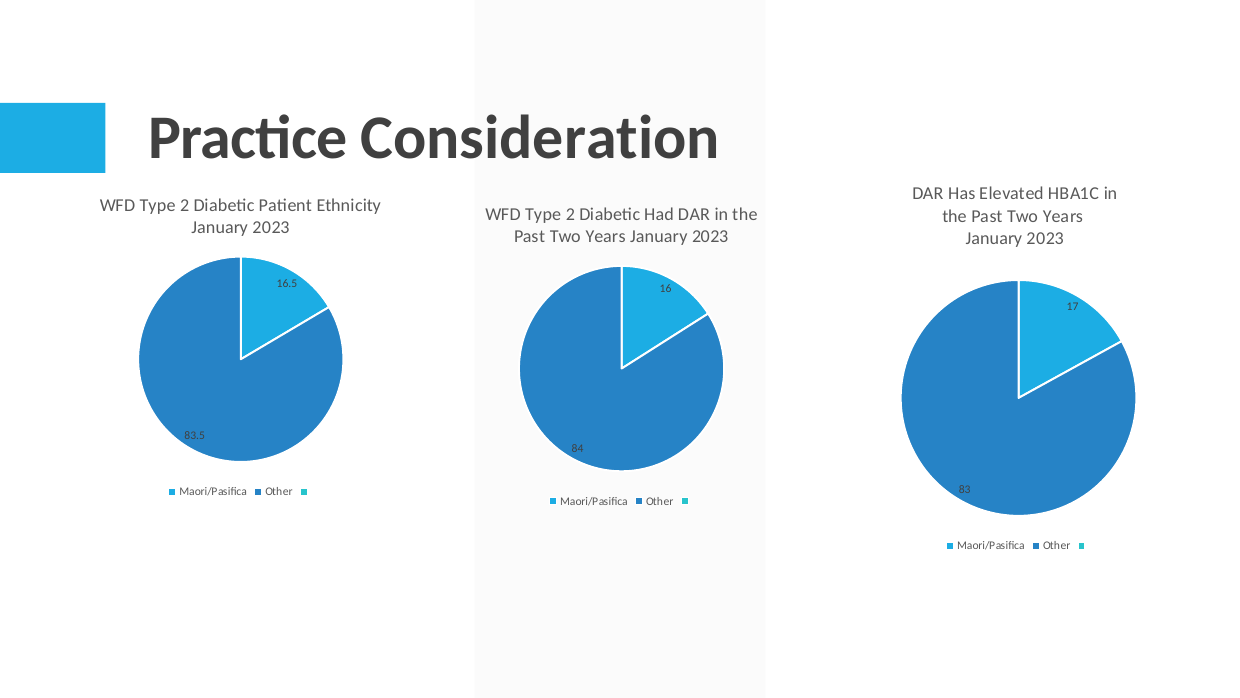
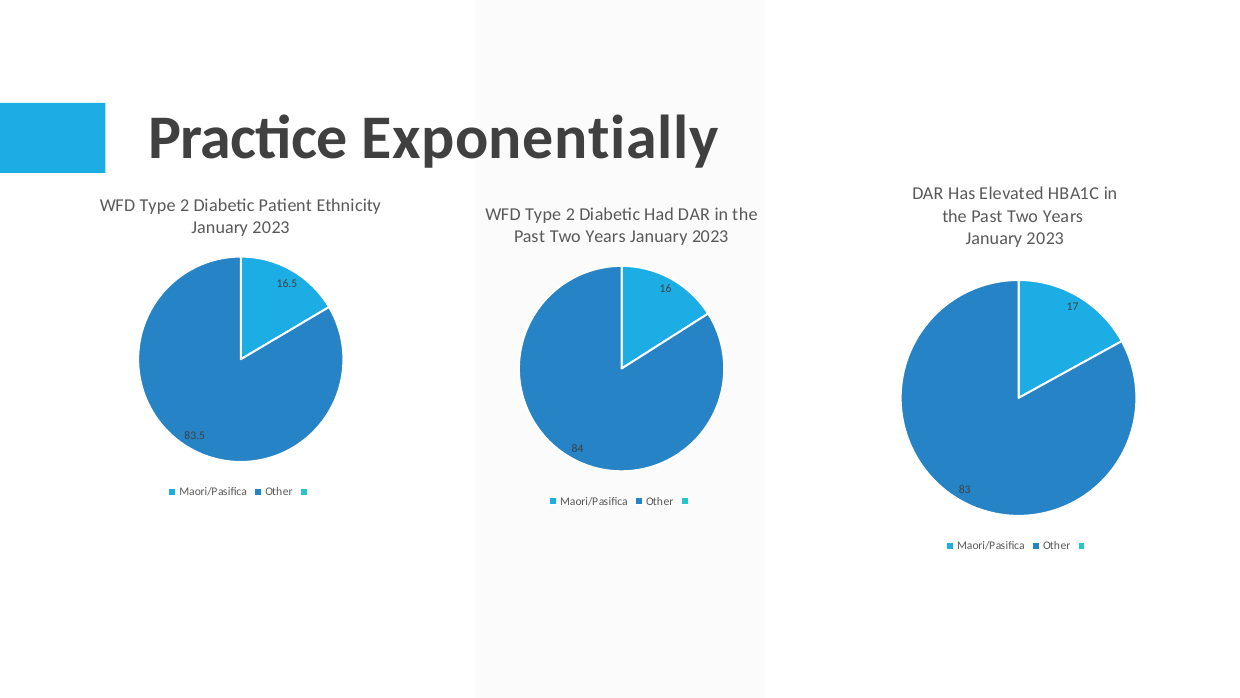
Consideration: Consideration -> Exponentially (540, 138)
